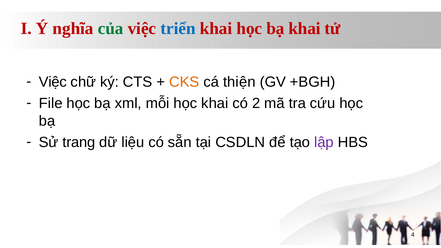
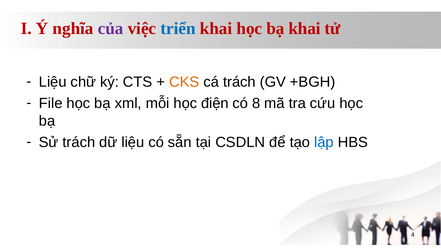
của colour: green -> purple (111, 29)
Việc: Việc -> Liệu (53, 82)
cá thiện: thiện -> trách (239, 82)
học khai: khai -> điện (215, 103)
2: 2 -> 8 (256, 103)
Sử trang: trang -> trách (79, 142)
lập colour: purple -> blue (324, 142)
